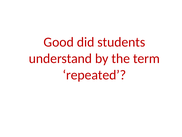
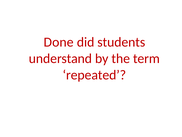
Good: Good -> Done (59, 42)
